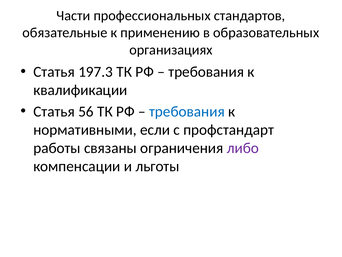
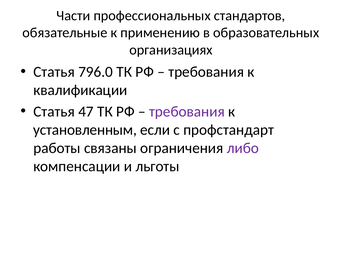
197.3: 197.3 -> 796.0 (96, 72)
56: 56 -> 47 (86, 111)
требования colour: blue -> purple (187, 111)
нормативными: нормативными -> установленным (85, 130)
